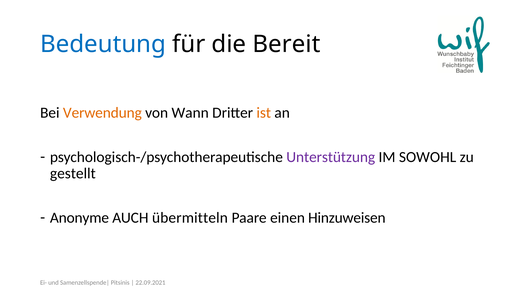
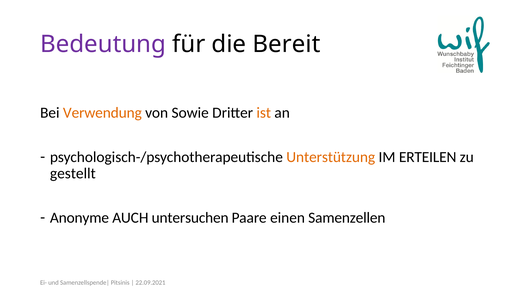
Bedeutung colour: blue -> purple (103, 44)
Wann: Wann -> Sowie (190, 113)
Unterstützung colour: purple -> orange (331, 157)
SOWOHL: SOWOHL -> ERTEILEN (428, 157)
übermitteln: übermitteln -> untersuchen (190, 218)
Hinzuweisen: Hinzuweisen -> Samenzellen (347, 218)
